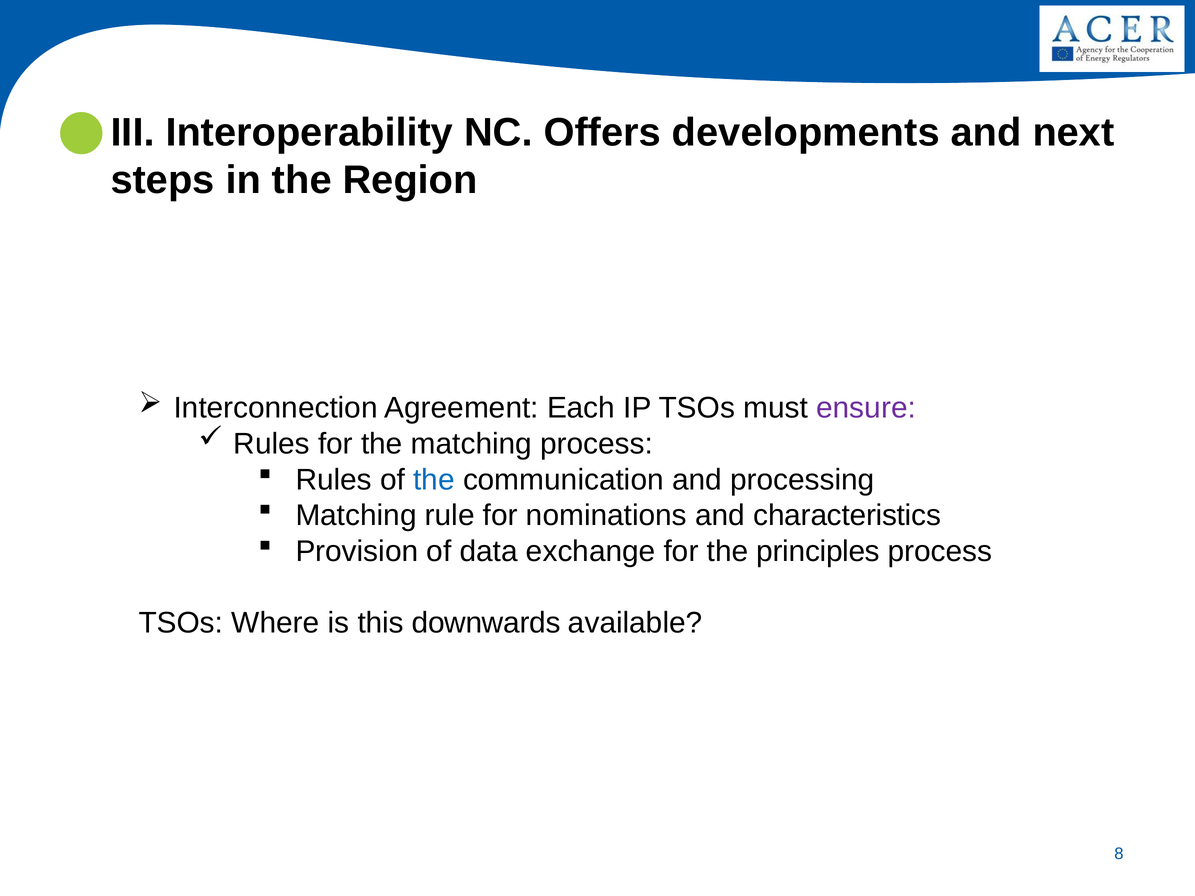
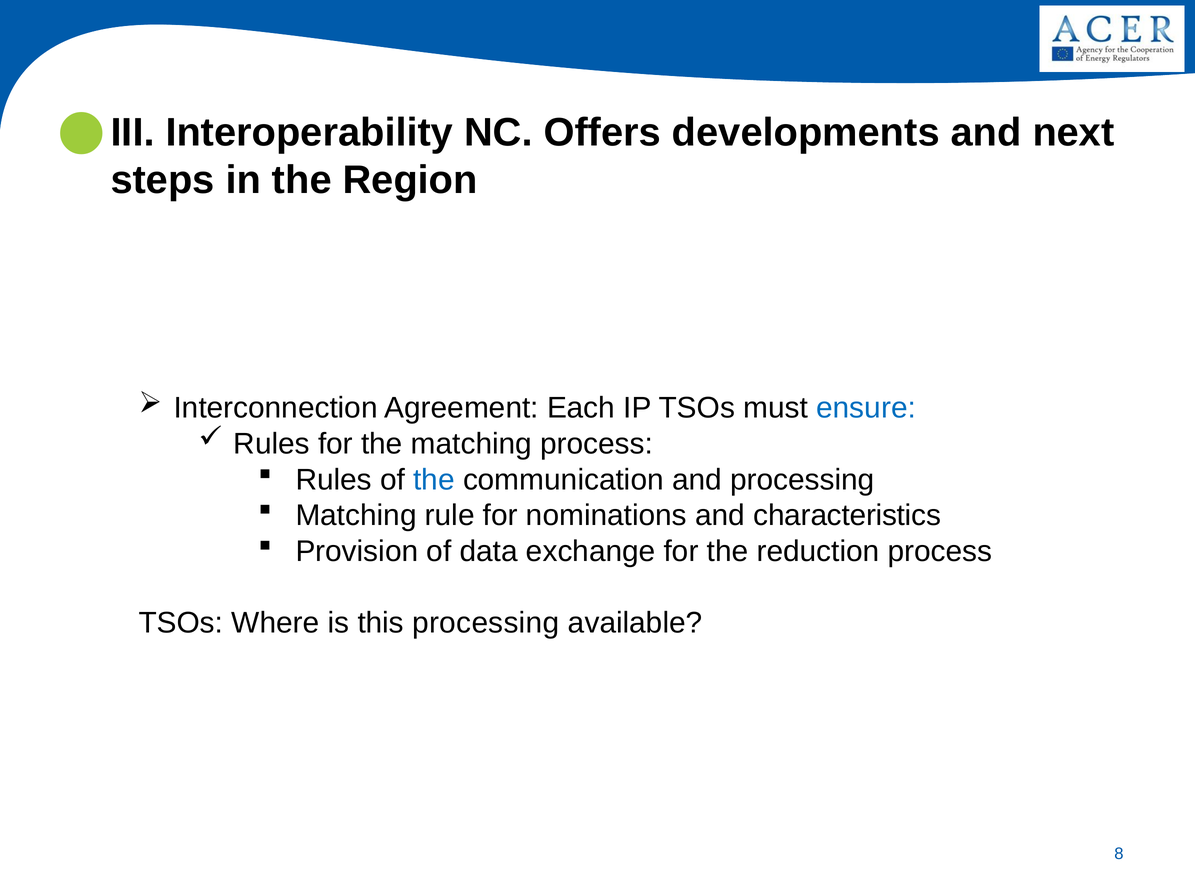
ensure colour: purple -> blue (866, 408)
principles: principles -> reduction (818, 552)
this downwards: downwards -> processing (486, 623)
